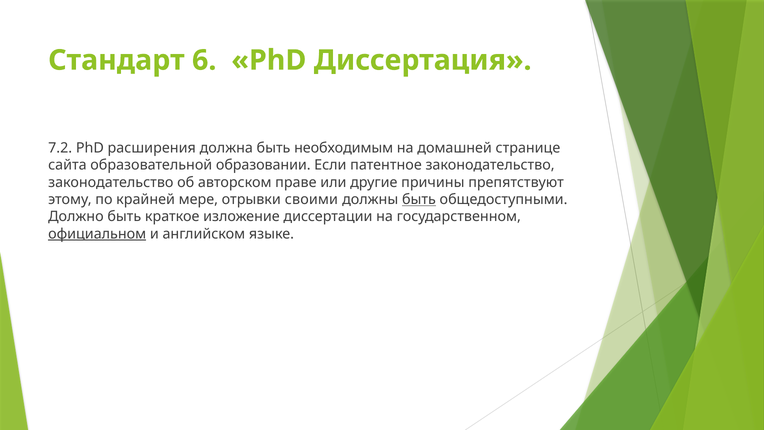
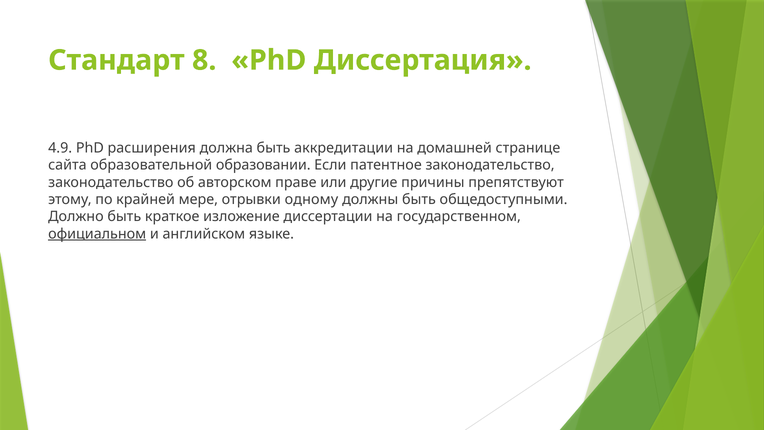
6: 6 -> 8 (204, 60)
7.2: 7.2 -> 4.9 (60, 148)
необходимым: необходимым -> аккредитации (344, 148)
своими: своими -> одному (311, 199)
быть underline: present -> none (419, 199)
